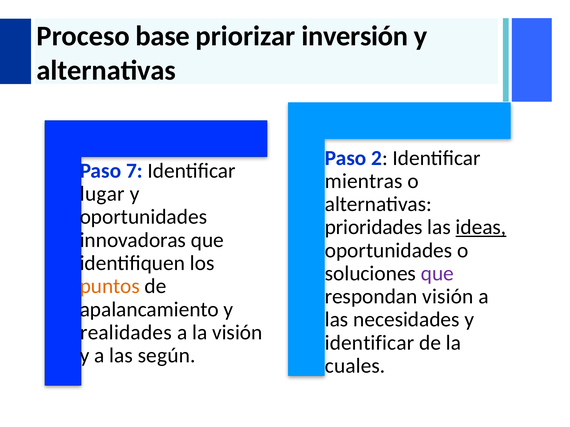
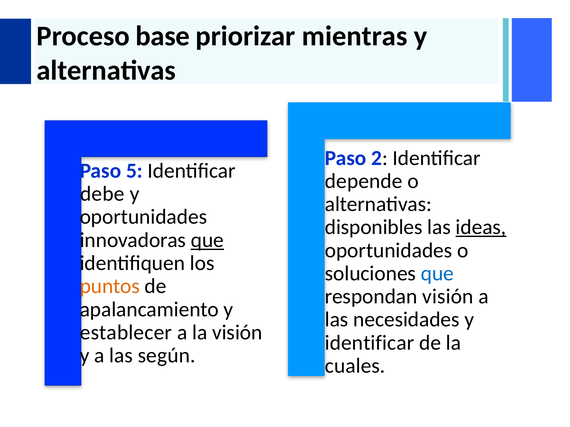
inversión: inversión -> mientras (355, 36)
7: 7 -> 5 (134, 171)
mientras: mientras -> depende (364, 181)
lugar: lugar -> debe (102, 194)
prioridades: prioridades -> disponibles (374, 227)
que underline: none -> present (207, 240)
que colour: purple -> blue (437, 274)
realidades: realidades -> establecer (126, 333)
